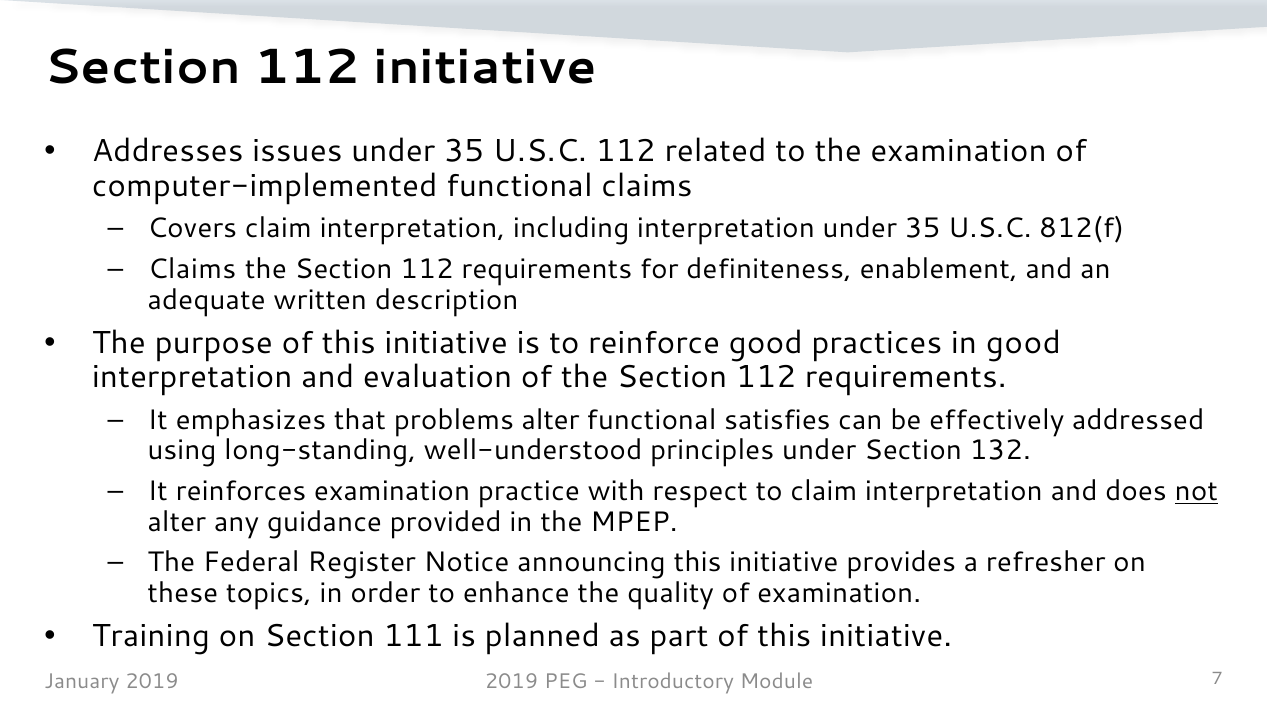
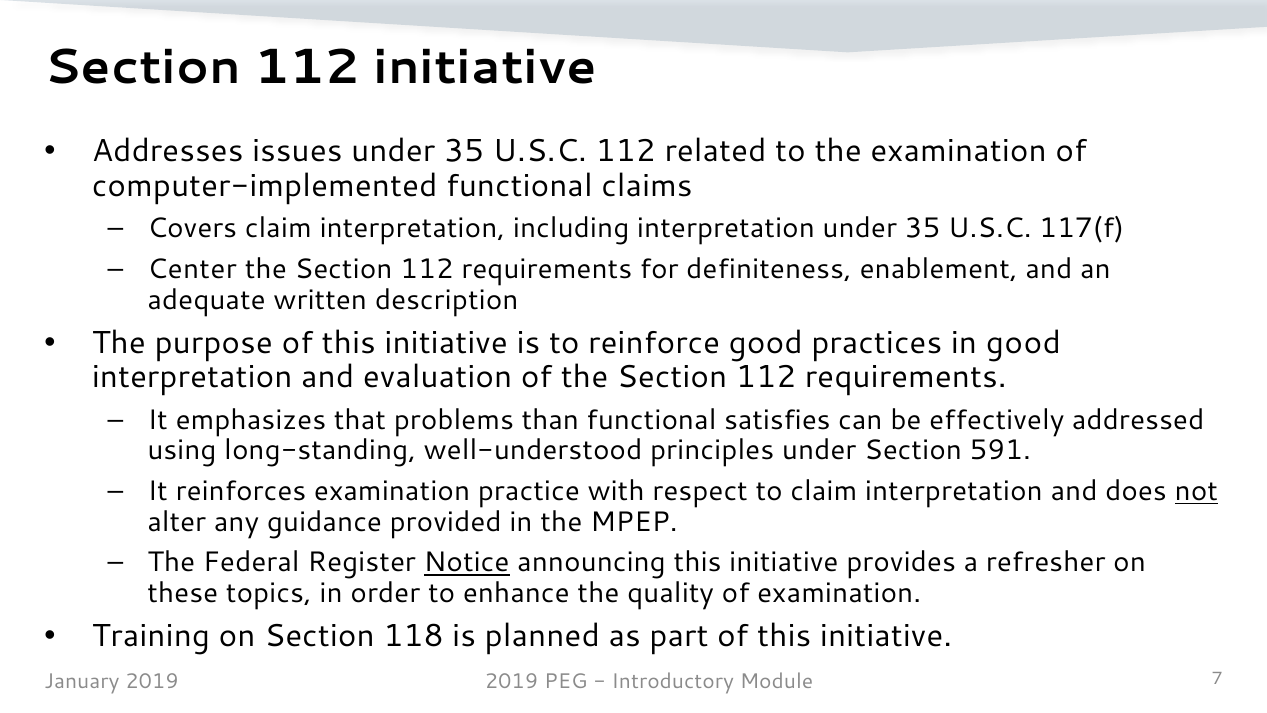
812(f: 812(f -> 117(f (1082, 229)
Claims: Claims -> Center (192, 269)
problems alter: alter -> than (550, 420)
132: 132 -> 591 (1000, 450)
Notice underline: none -> present (467, 562)
111: 111 -> 118 (414, 636)
